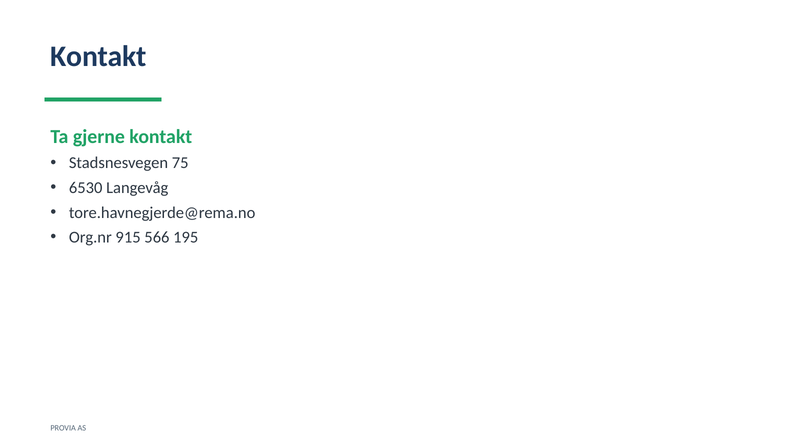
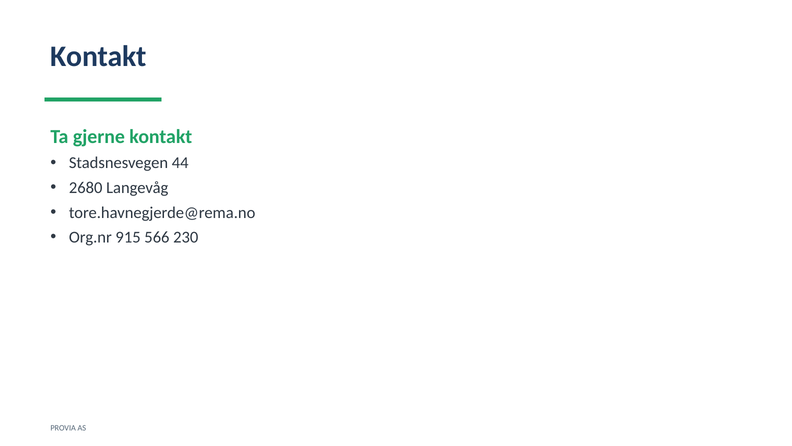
75: 75 -> 44 (180, 163)
6530: 6530 -> 2680 (86, 188)
195: 195 -> 230 (186, 237)
